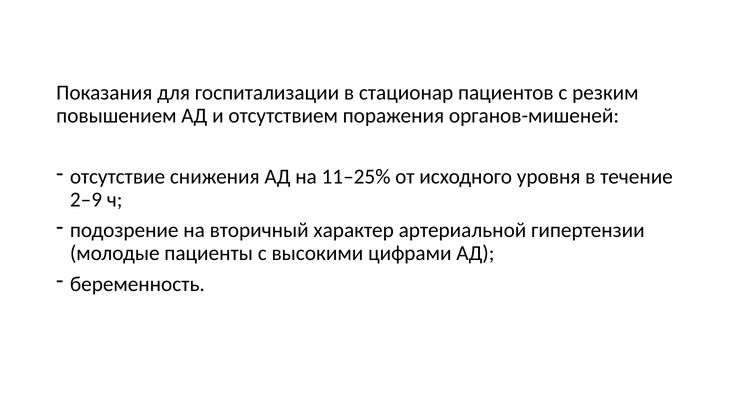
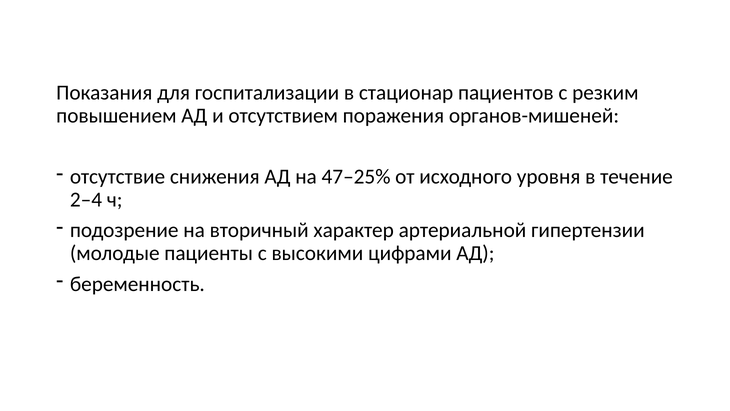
11–25%: 11–25% -> 47–25% (356, 177)
2–9: 2–9 -> 2–4 (86, 200)
